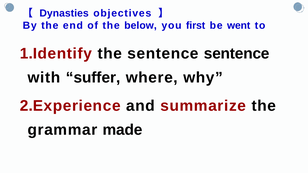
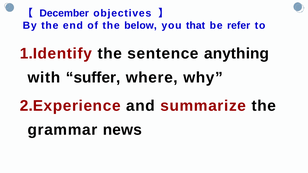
Dynasties: Dynasties -> December (64, 13)
first: first -> that (196, 26)
went: went -> refer (239, 26)
sentence sentence: sentence -> anything (237, 54)
made: made -> news (122, 130)
